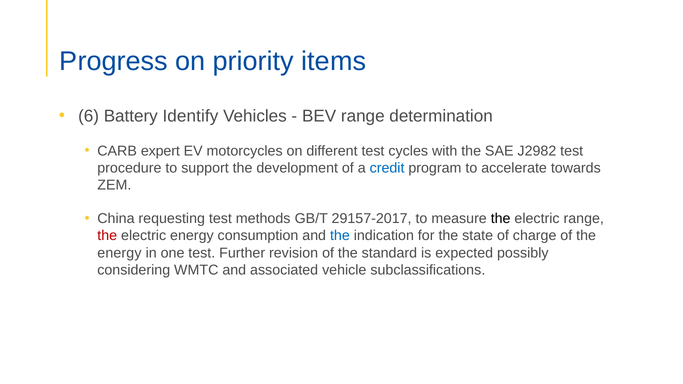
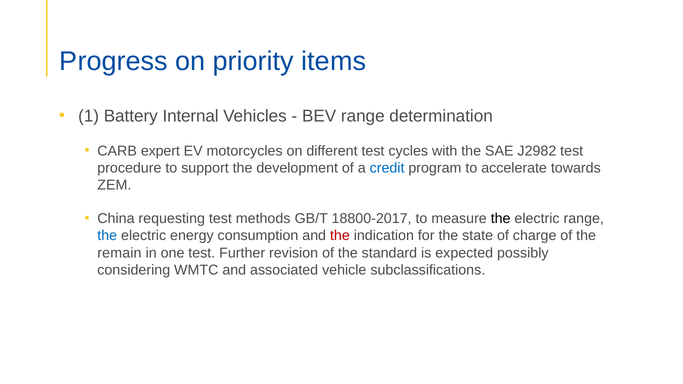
6: 6 -> 1 (89, 116)
Identify: Identify -> Internal (191, 116)
29157-2017: 29157-2017 -> 18800-2017 (372, 219)
the colour: red -> blue (107, 236)
the colour: blue -> red (340, 236)
energy: energy -> remain (119, 253)
